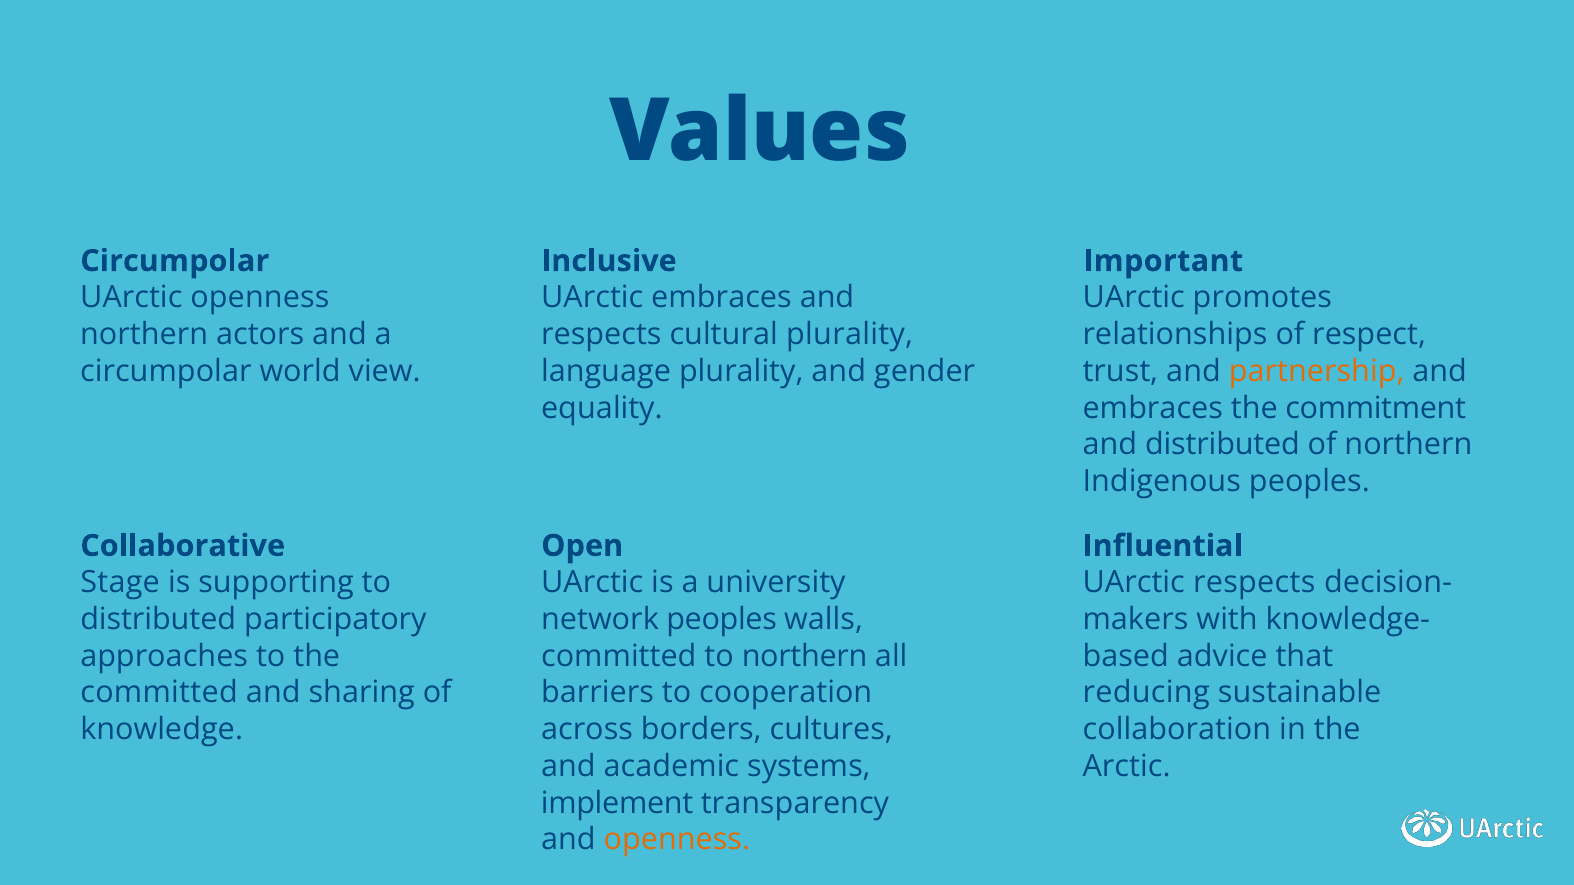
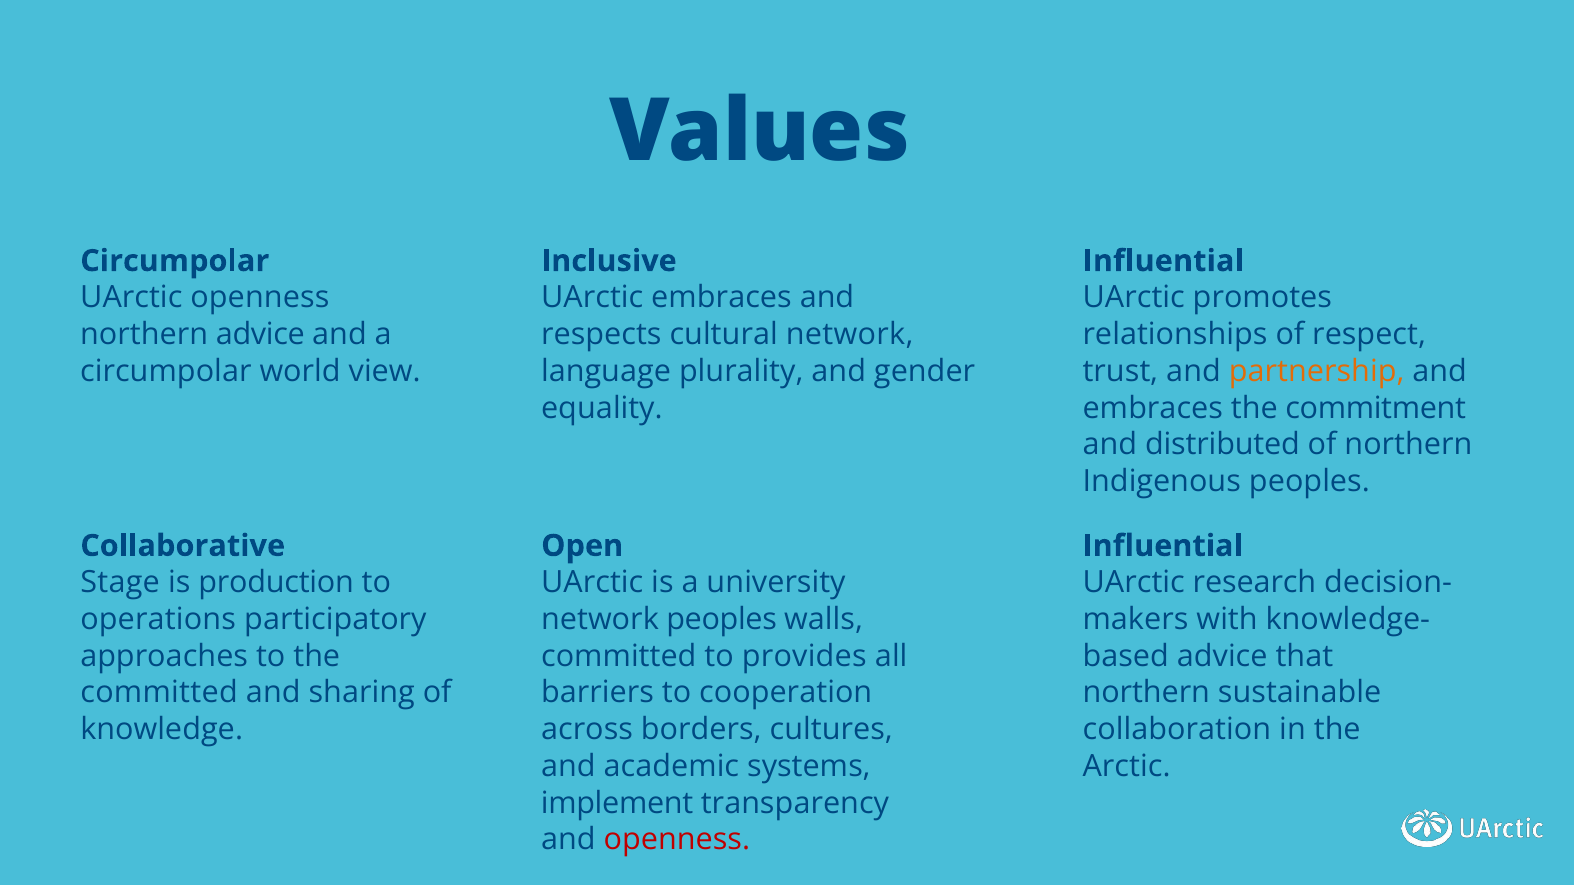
Important: Important -> Influential (1163, 261)
northern actors: actors -> advice (260, 335)
cultural plurality: plurality -> network (850, 335)
supporting: supporting -> production (276, 583)
UArctic respects: respects -> research (1254, 583)
distributed: distributed -> operations (158, 620)
to northern: northern -> provides (804, 656)
reducing: reducing -> northern (1146, 693)
openness colour: orange -> red (677, 840)
